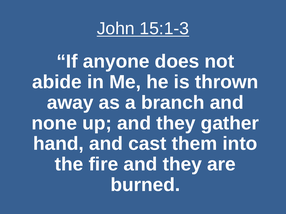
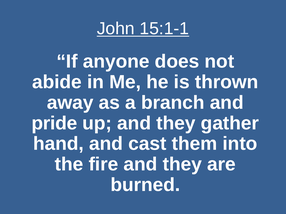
15:1-3: 15:1-3 -> 15:1-1 (164, 29)
none: none -> pride (54, 123)
